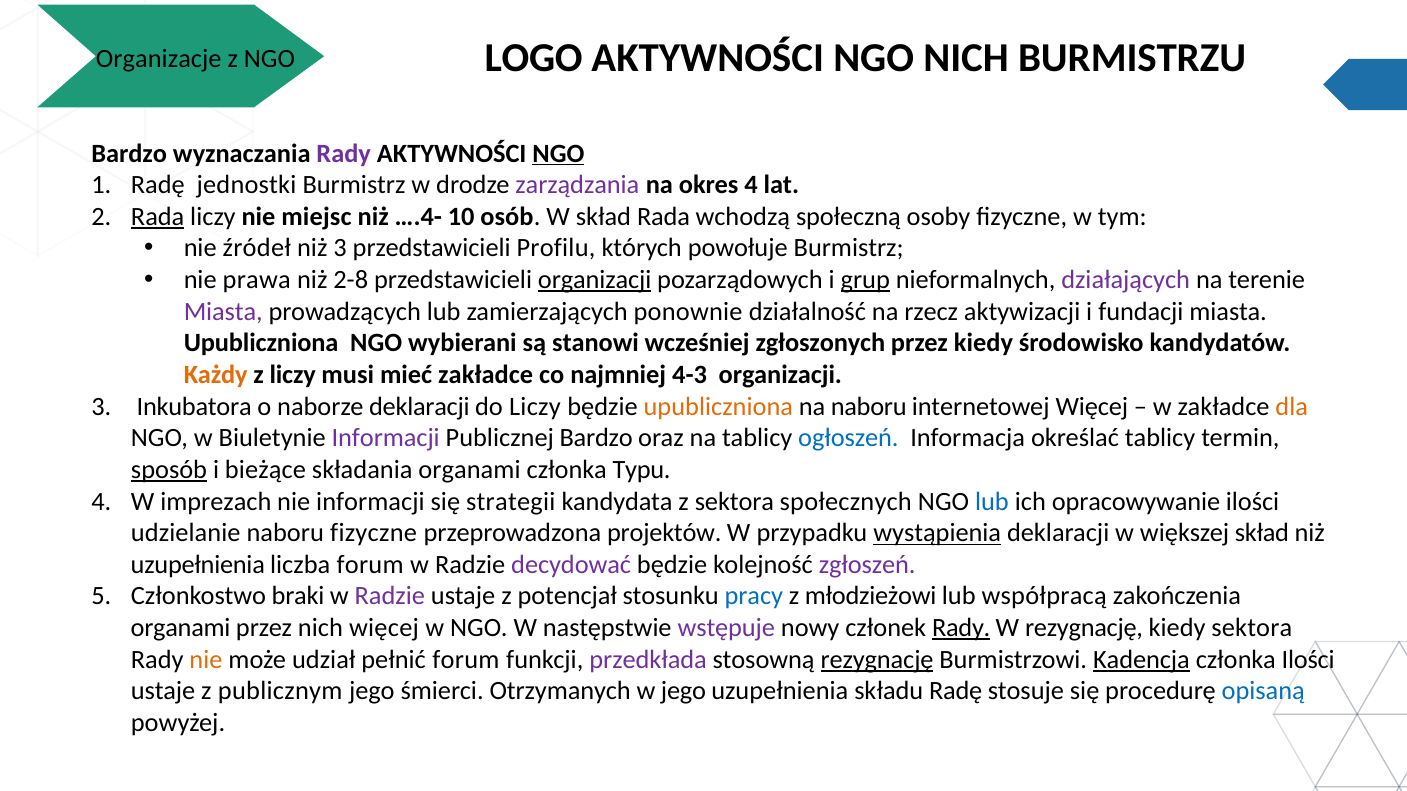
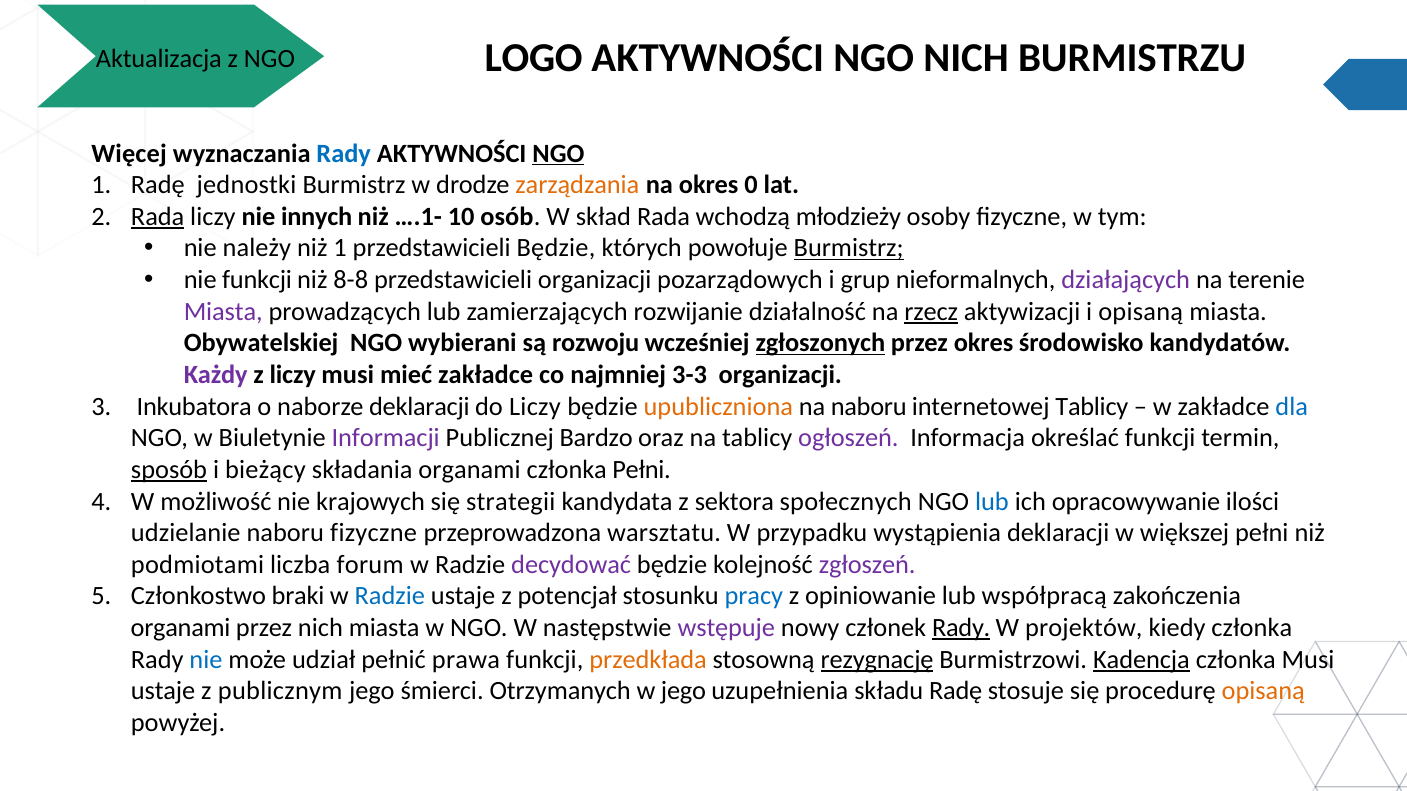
Organizacje: Organizacje -> Aktualizacja (159, 59)
Bardzo: Bardzo -> Więcej (129, 153)
Rady colour: purple -> blue (344, 153)
zarządzania colour: purple -> orange (577, 185)
okres 4: 4 -> 0 (751, 185)
miejsc: miejsc -> innych (317, 217)
….4-: ….4- -> ….1- (418, 217)
społeczną: społeczną -> młodzieży (848, 217)
źródeł: źródeł -> należy (257, 248)
niż 3: 3 -> 1 (340, 248)
przedstawicieli Profilu: Profilu -> Będzie (556, 248)
Burmistrz underline: none -> present (849, 248)
nie prawa: prawa -> funkcji (257, 280)
2-8: 2-8 -> 8-8 (351, 280)
organizacji underline: present -> none (595, 280)
grup underline: present -> none (865, 280)
ponownie: ponownie -> rozwijanie (688, 312)
rzecz underline: none -> present (931, 312)
i fundacji: fundacji -> opisaną (1141, 312)
Upubliczniona: Upubliczniona -> Obywatelskiej (261, 343)
stanowi: stanowi -> rozwoju (596, 343)
zgłoszonych underline: none -> present (820, 343)
przez kiedy: kiedy -> okres (984, 343)
Każdy colour: orange -> purple (216, 375)
4-3: 4-3 -> 3-3 (690, 375)
internetowej Więcej: Więcej -> Tablicy (1092, 407)
dla colour: orange -> blue (1292, 407)
ogłoszeń colour: blue -> purple (848, 438)
określać tablicy: tablicy -> funkcji (1160, 438)
bieżące: bieżące -> bieżący (265, 470)
członka Typu: Typu -> Pełni (642, 470)
imprezach: imprezach -> możliwość (216, 502)
nie informacji: informacji -> krajowych (371, 502)
projektów: projektów -> warsztatu (664, 533)
wystąpienia underline: present -> none (937, 533)
większej skład: skład -> pełni (1262, 533)
uzupełnienia: uzupełnienia -> podmiotami (198, 565)
Radzie colour: purple -> blue (390, 597)
młodzieżowi: młodzieżowi -> opiniowanie (871, 597)
nich więcej: więcej -> miasta (384, 628)
W rezygnację: rezygnację -> projektów (1084, 628)
kiedy sektora: sektora -> członka (1252, 628)
nie colour: orange -> blue (206, 660)
pełnić forum: forum -> prawa (466, 660)
przedkłada colour: purple -> orange (648, 660)
członka Ilości: Ilości -> Musi (1308, 660)
opisaną colour: blue -> orange (1263, 692)
